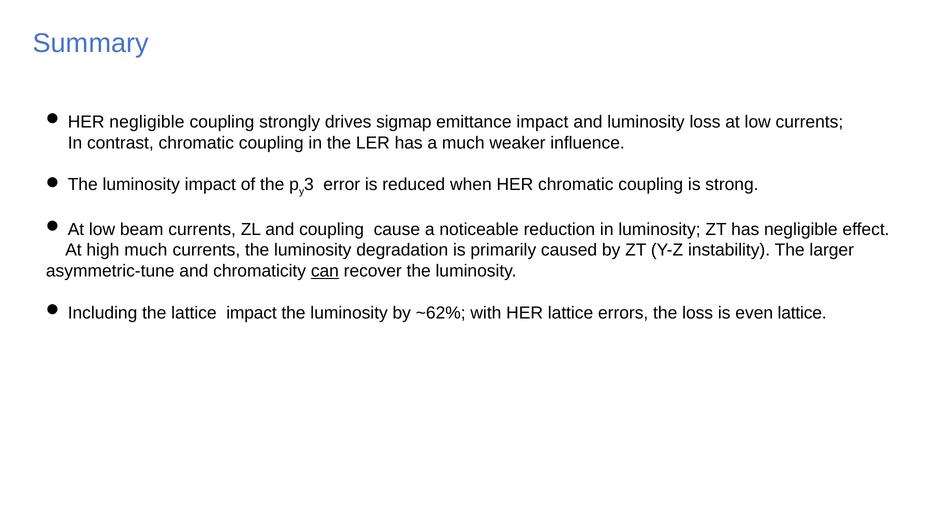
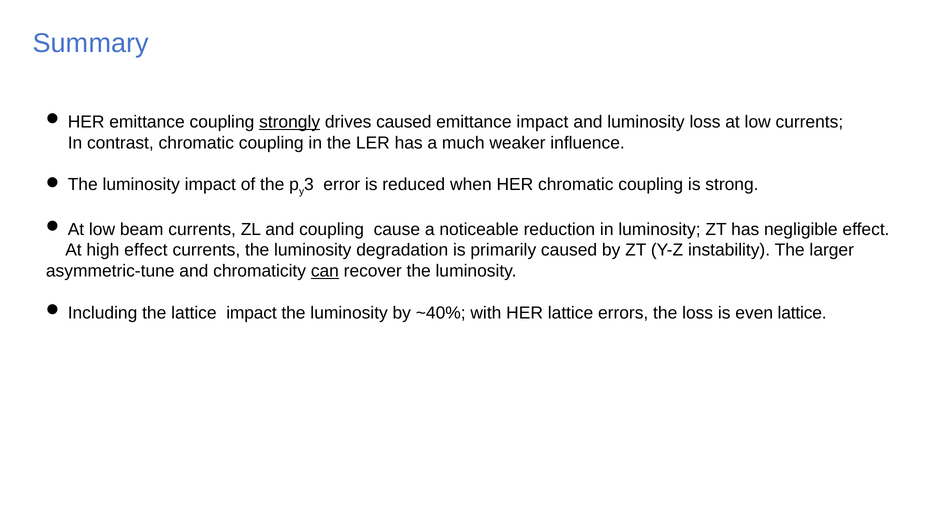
HER negligible: negligible -> emittance (147, 122)
strongly underline: none -> present (290, 122)
drives sigmap: sigmap -> caused (404, 122)
high much: much -> effect (146, 250)
~62%: ~62% -> ~40% (441, 313)
